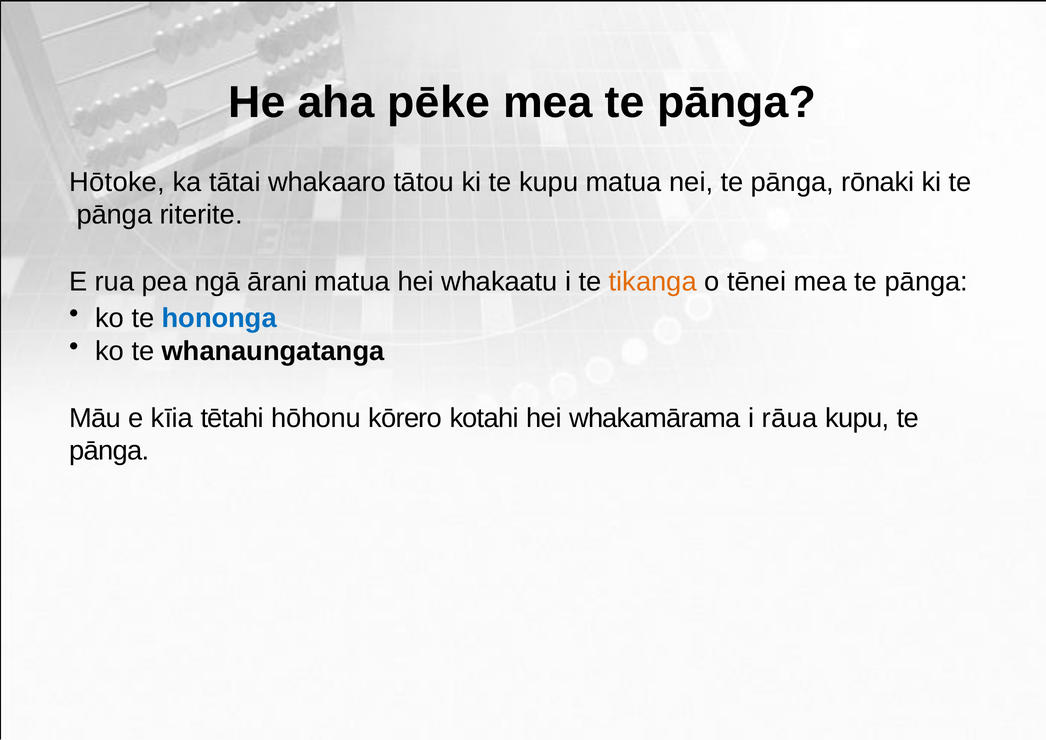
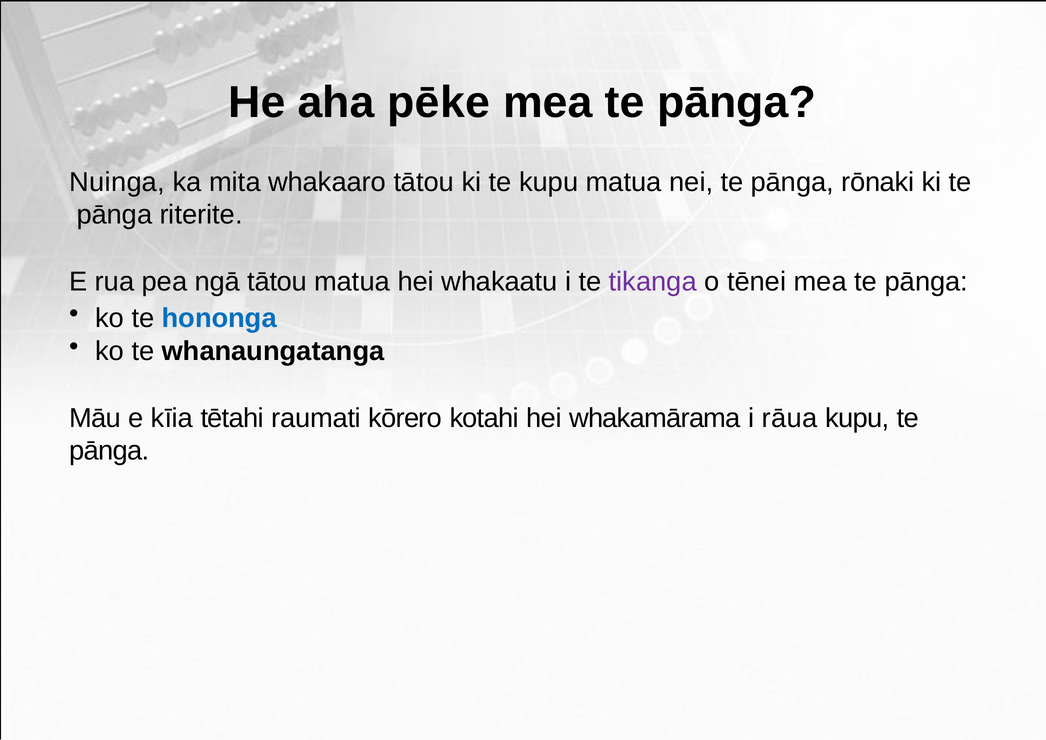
Hōtoke: Hōtoke -> Nuinga (117, 182)
tātai: tātai -> mita (235, 182)
ngā ārani: ārani -> tātou (277, 282)
tikanga colour: orange -> purple (653, 282)
hōhonu: hōhonu -> raumati (316, 418)
